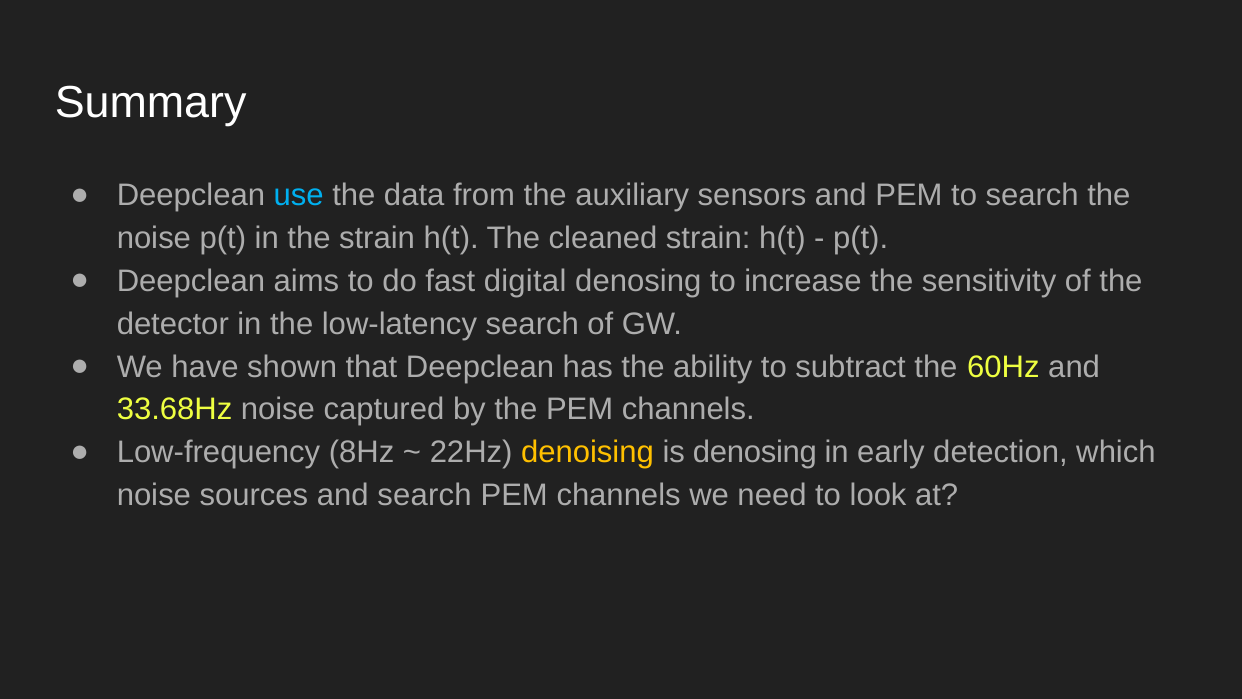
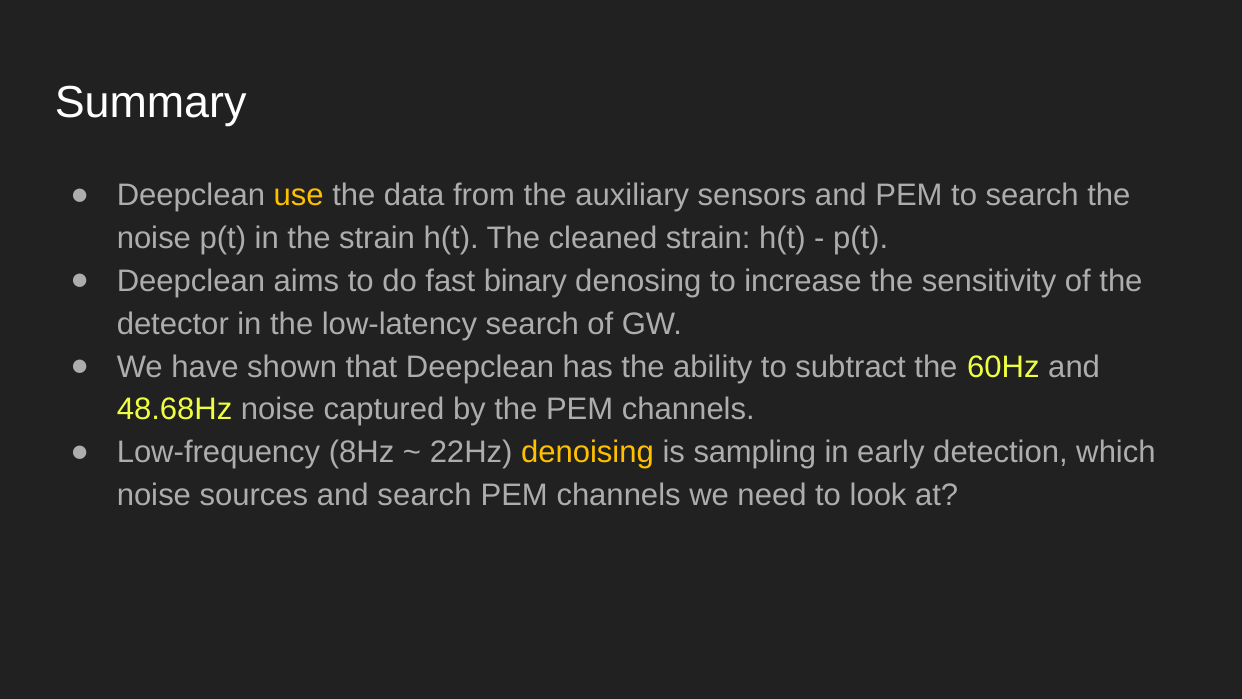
use colour: light blue -> yellow (299, 195)
digital: digital -> binary (525, 281)
33.68Hz: 33.68Hz -> 48.68Hz (175, 409)
is denosing: denosing -> sampling (755, 452)
